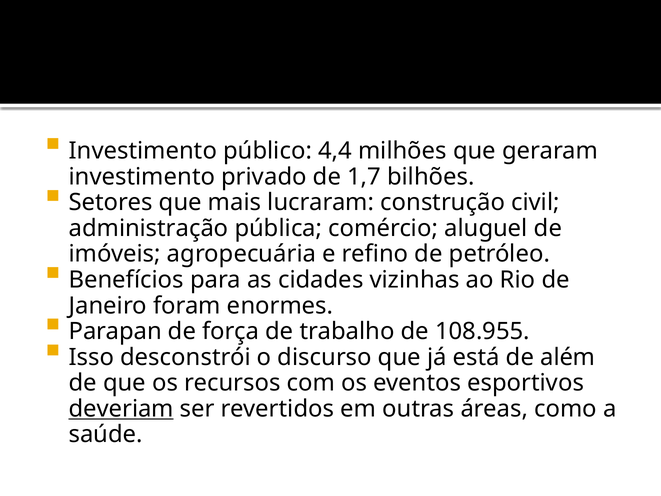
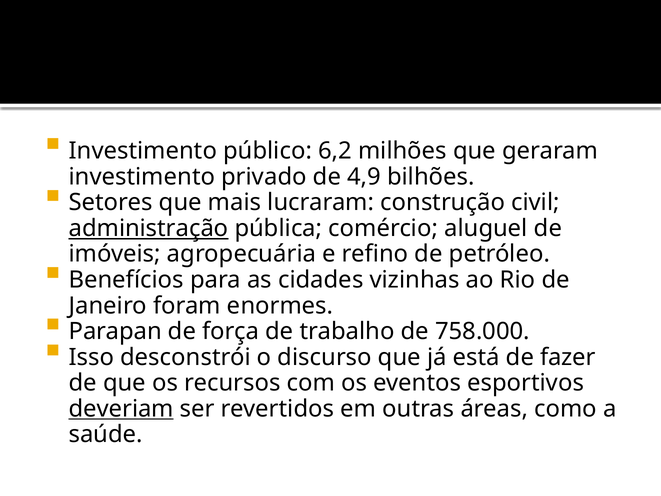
4,4: 4,4 -> 6,2 (335, 151)
1,7: 1,7 -> 4,9 (364, 177)
administração underline: none -> present (149, 228)
108.955: 108.955 -> 758.000 (482, 331)
além: além -> fazer (568, 357)
